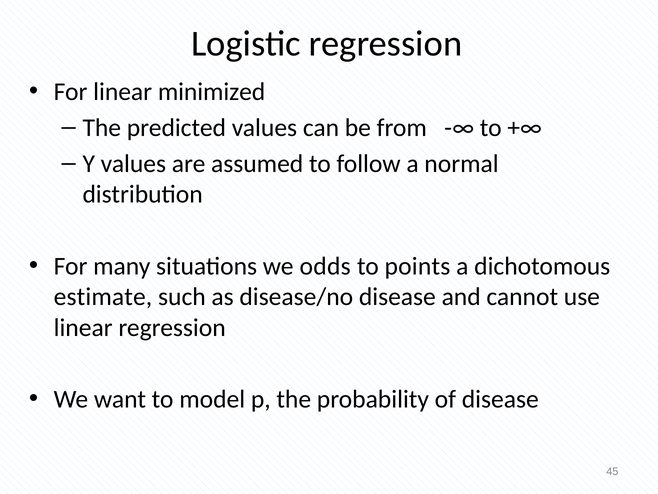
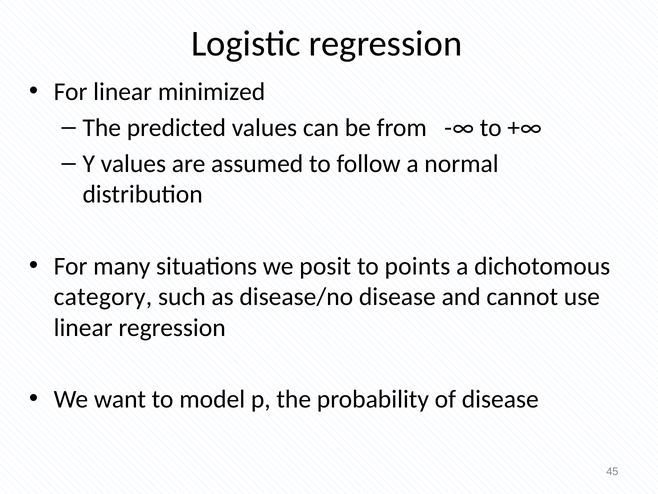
odds: odds -> posit (325, 266)
estimate: estimate -> category (103, 297)
